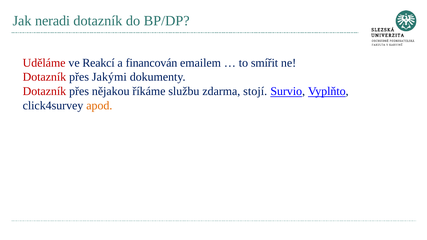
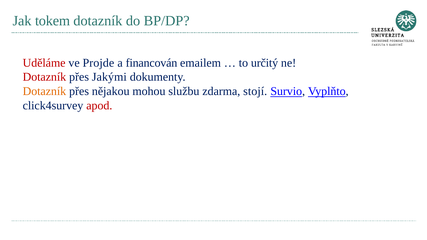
neradi: neradi -> tokem (53, 21)
Reakcí: Reakcí -> Projde (98, 63)
smířit: smířit -> určitý (265, 63)
Dotazník colour: red -> orange (44, 91)
říkáme: říkáme -> mohou (149, 91)
apod colour: orange -> red (99, 106)
